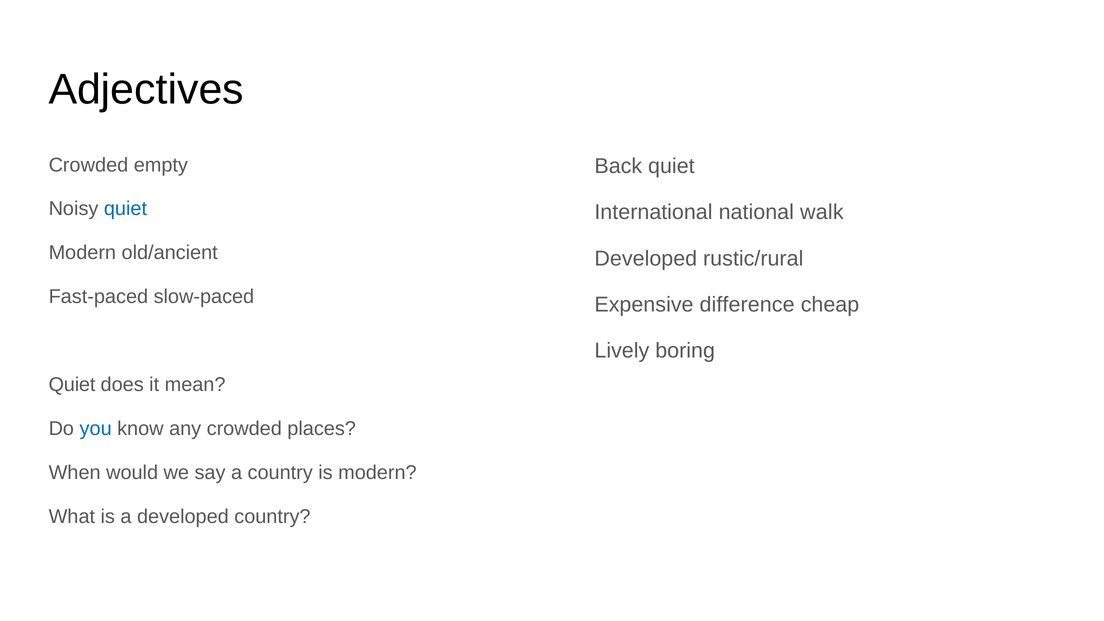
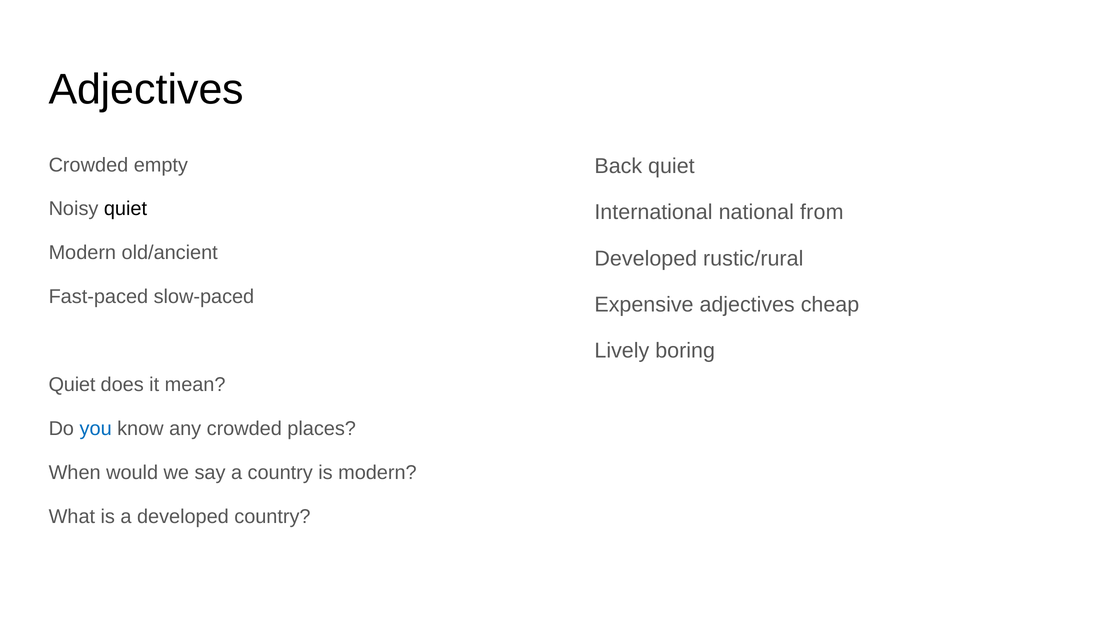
quiet colour: blue -> black (125, 209)
walk: walk -> from (822, 212)
Expensive difference: difference -> adjectives (747, 305)
